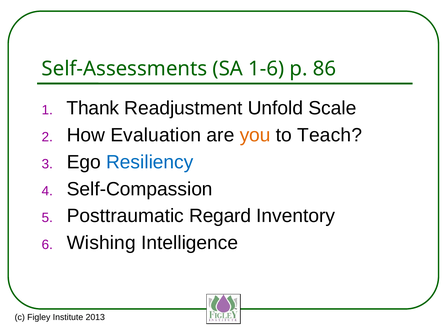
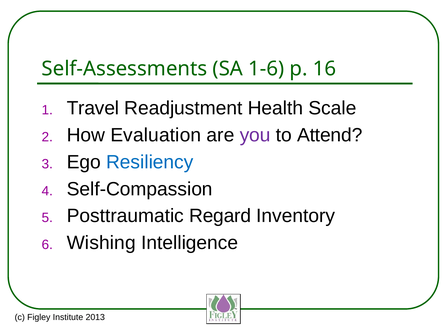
86: 86 -> 16 (325, 69)
Thank: Thank -> Travel (93, 108)
Unfold: Unfold -> Health (276, 108)
you colour: orange -> purple (255, 135)
Teach: Teach -> Attend (330, 135)
